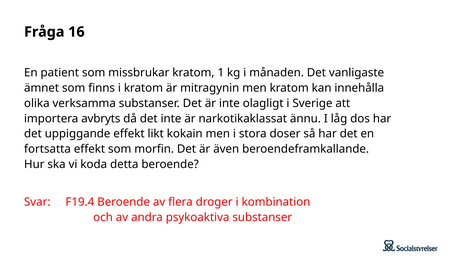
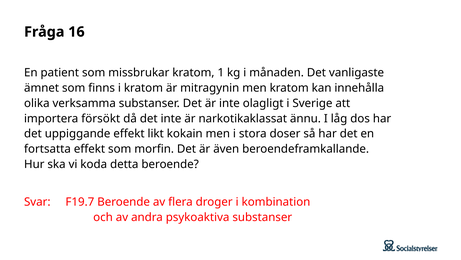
avbryts: avbryts -> försökt (101, 118)
F19.4: F19.4 -> F19.7 (80, 202)
